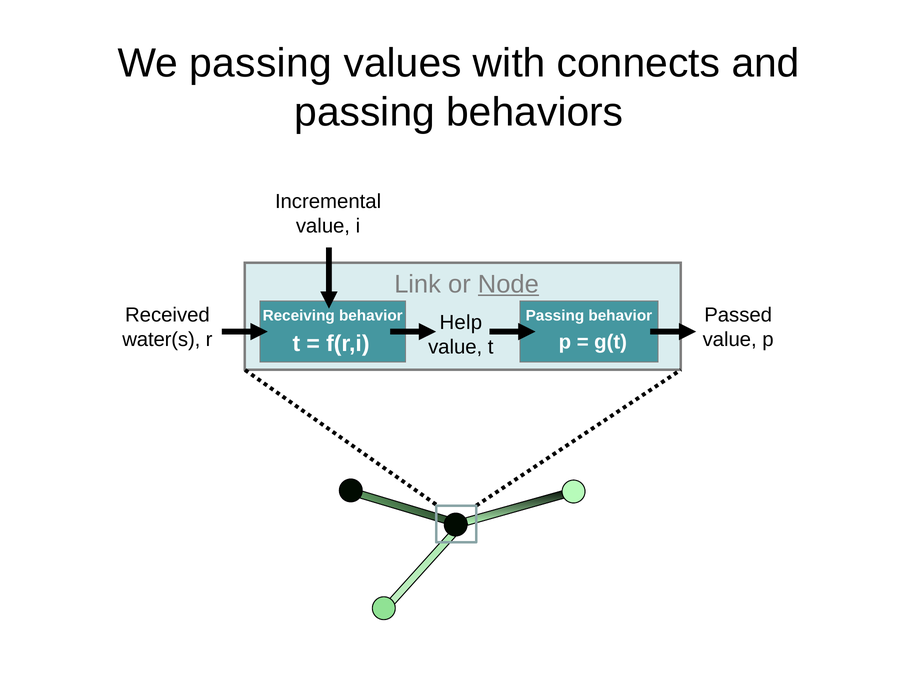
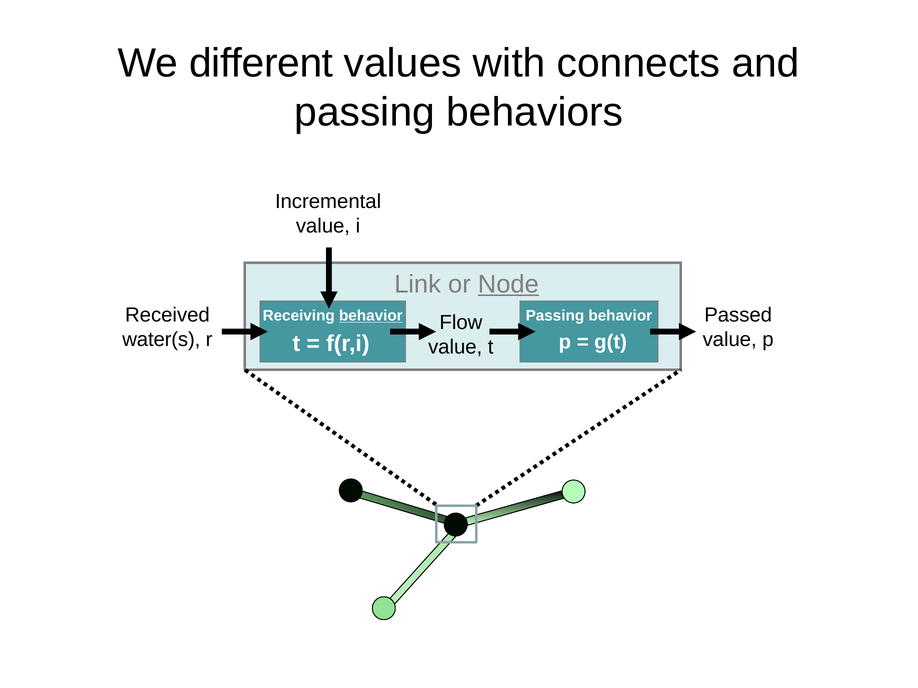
We passing: passing -> different (261, 63)
behavior underline: none -> present (371, 316)
Help: Help -> Flow (461, 323)
